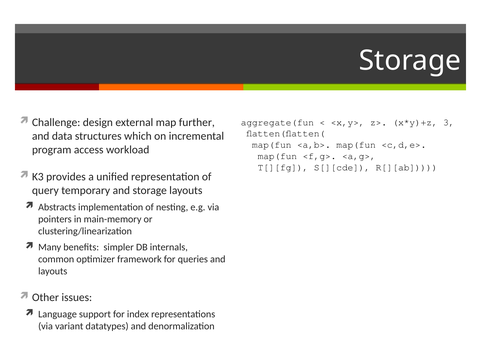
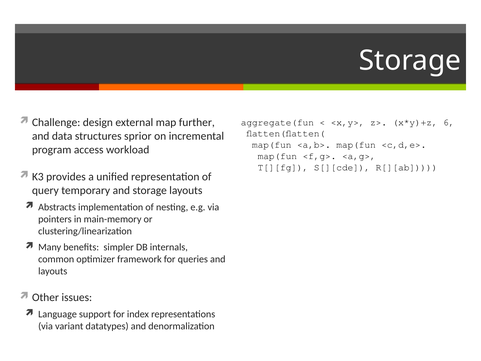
3: 3 -> 6 (449, 122)
which: which -> sprior (138, 136)
